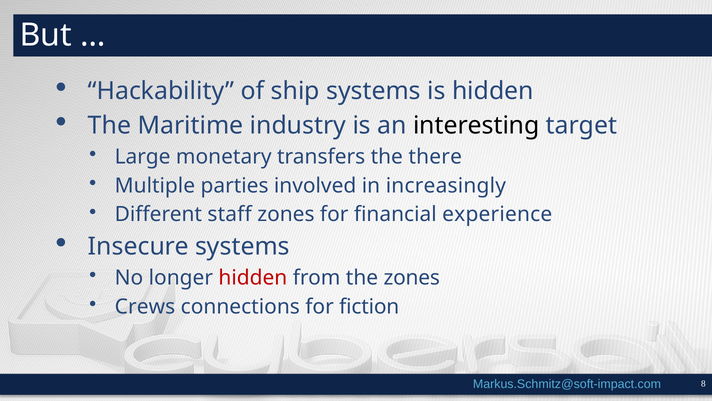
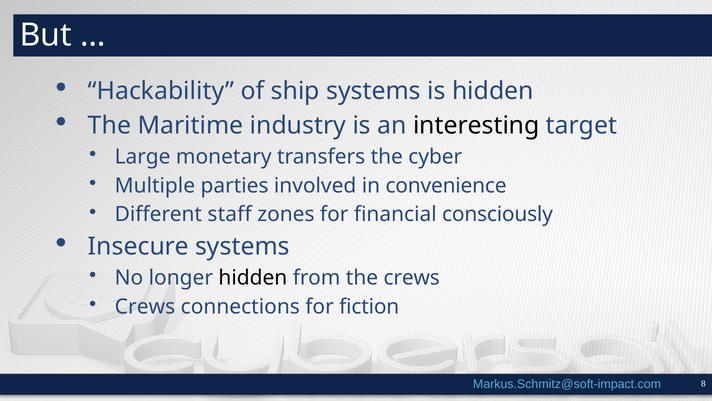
there: there -> cyber (435, 157)
increasingly: increasingly -> convenience (446, 185)
experience: experience -> consciously (497, 214)
hidden colour: red -> black (253, 278)
the zones: zones -> crews (412, 278)
